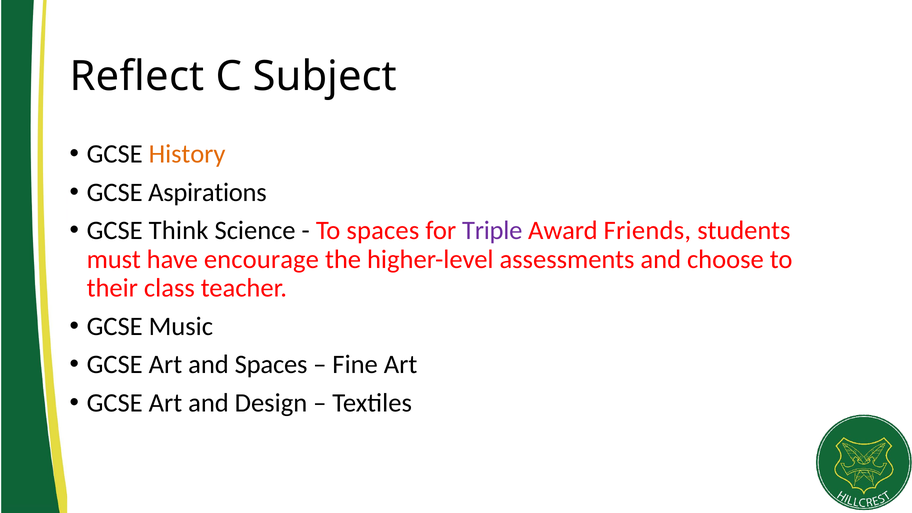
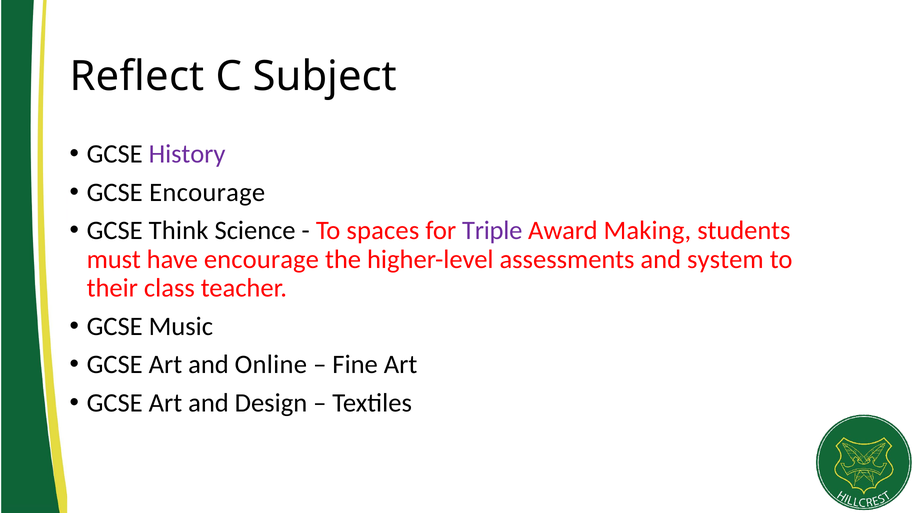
History colour: orange -> purple (187, 154)
GCSE Aspirations: Aspirations -> Encourage (207, 192)
Friends: Friends -> Making (647, 231)
choose: choose -> system (725, 259)
and Spaces: Spaces -> Online (271, 365)
